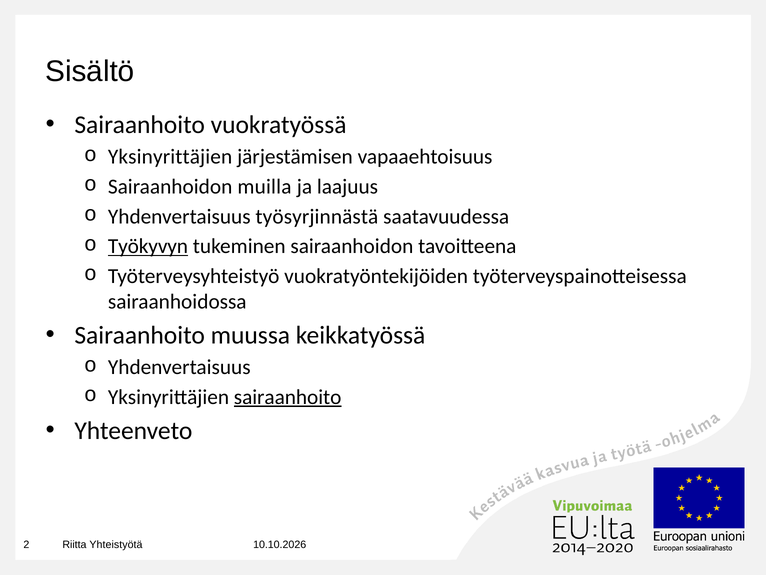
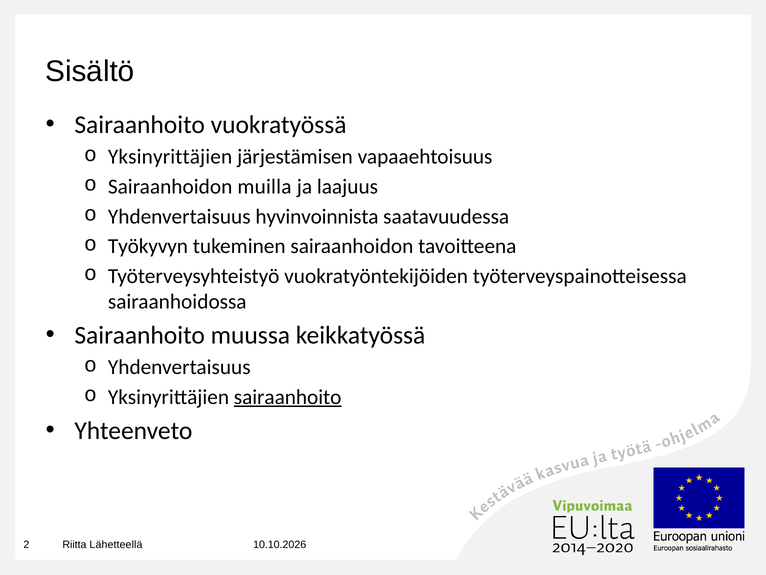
työsyrjinnästä: työsyrjinnästä -> hyvinvoinnista (317, 216)
Työkyvyn underline: present -> none (148, 246)
Yhteistyötä: Yhteistyötä -> Lähetteellä (116, 544)
